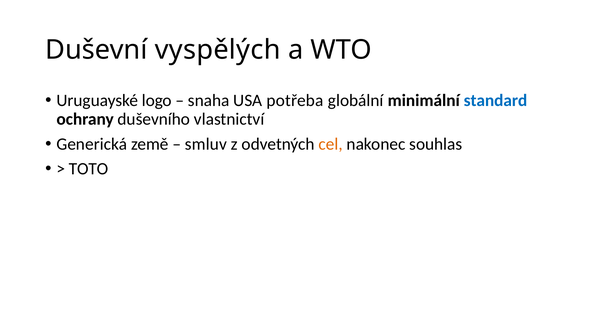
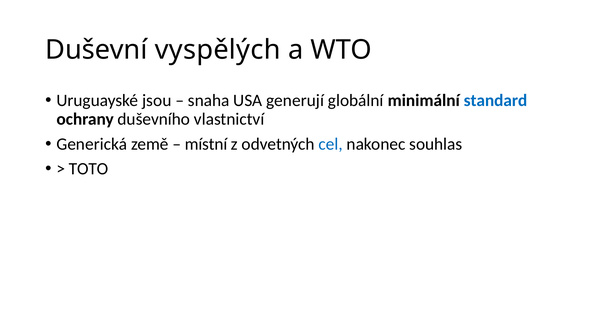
logo: logo -> jsou (157, 100)
potřeba: potřeba -> generují (295, 100)
smluv: smluv -> místní (206, 144)
cel colour: orange -> blue (331, 144)
